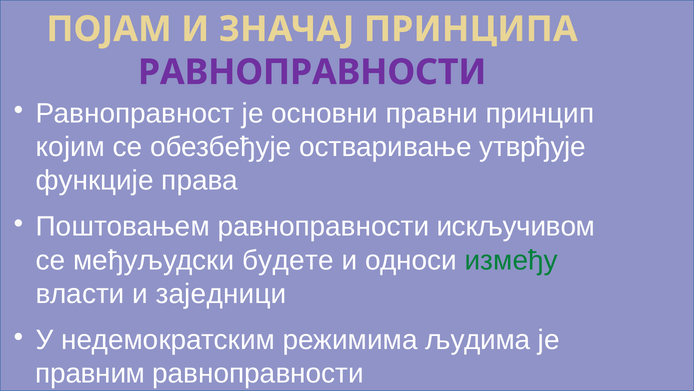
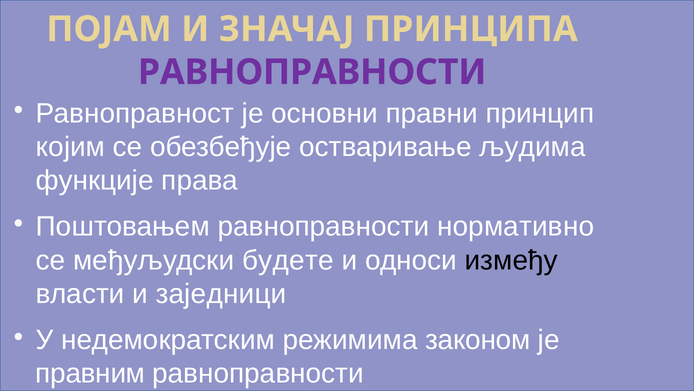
утврђује: утврђује -> људима (532, 147)
искључивом: искључивом -> нормативно (516, 226)
између colour: green -> black (511, 260)
људима: људима -> законом (478, 339)
